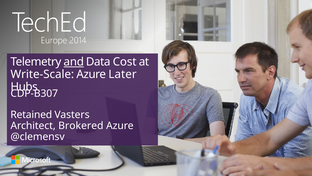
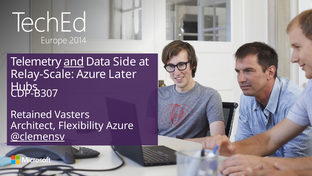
Cost: Cost -> Side (125, 62)
Write-Scale: Write-Scale -> Relay-Scale (42, 74)
Brokered: Brokered -> Flexibility (81, 125)
@clemensv underline: none -> present (38, 136)
